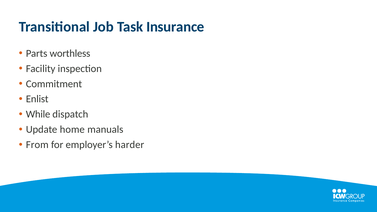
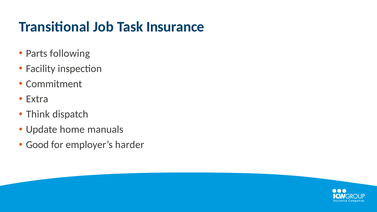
worthless: worthless -> following (70, 53)
Enlist: Enlist -> Extra (37, 99)
While: While -> Think (38, 114)
From: From -> Good (37, 145)
